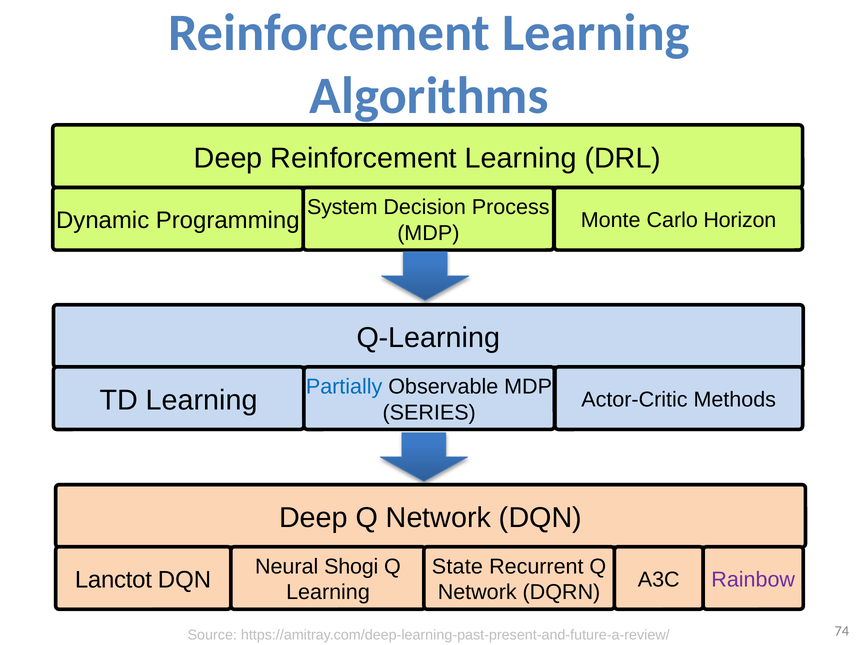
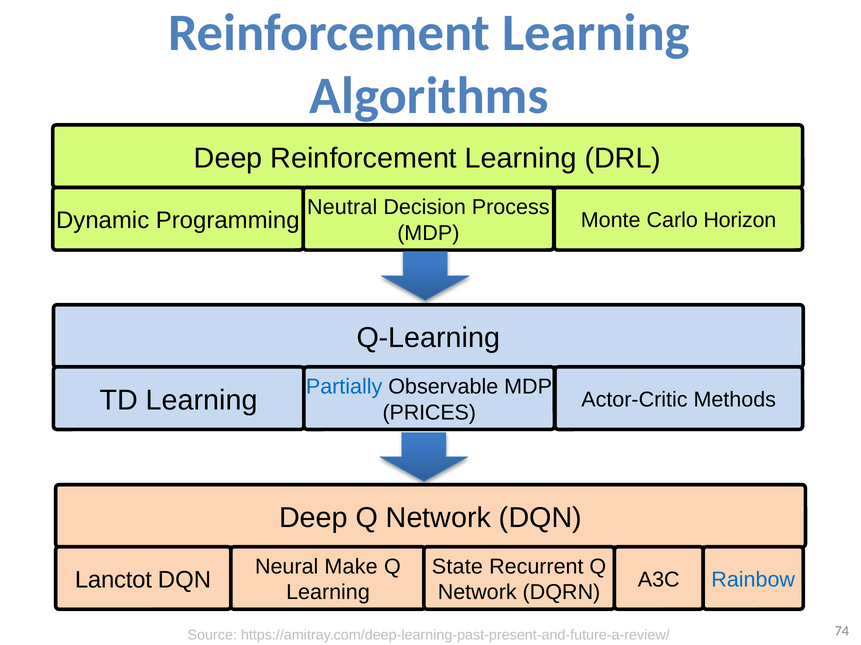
System: System -> Neutral (342, 208)
SERIES: SERIES -> PRICES (429, 413)
Shogi: Shogi -> Make (351, 567)
Rainbow colour: purple -> blue (753, 580)
